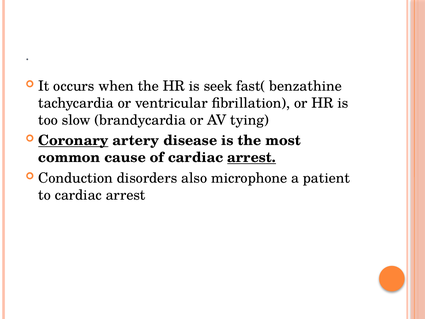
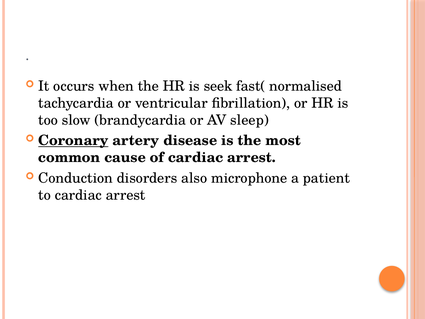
benzathine: benzathine -> normalised (306, 86)
tying: tying -> sleep (250, 120)
arrest underline: present -> none (252, 158)
